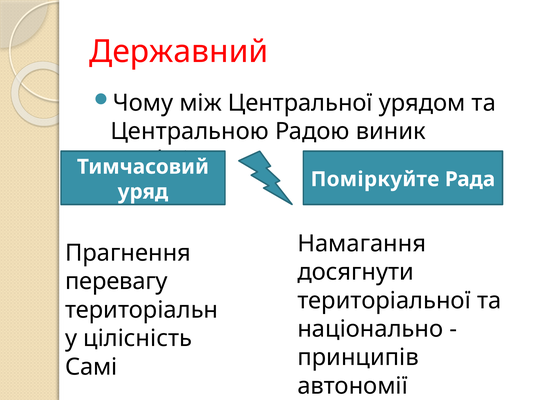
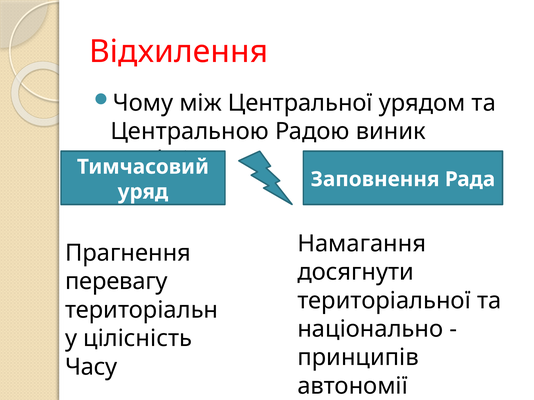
Державний: Державний -> Відхилення (179, 52)
Поміркуйте: Поміркуйте -> Заповнення (375, 180)
Самі: Самі -> Часу (91, 367)
